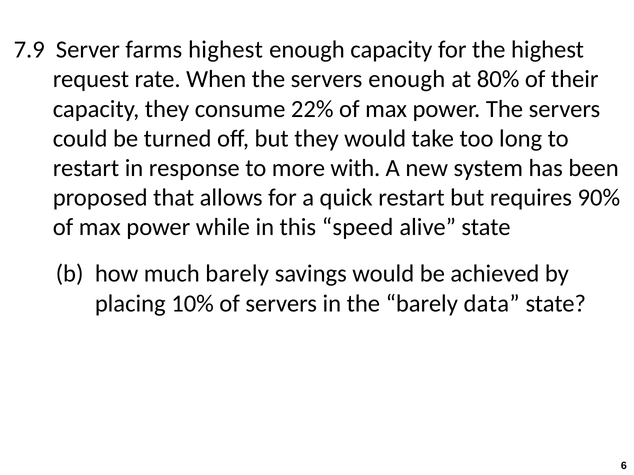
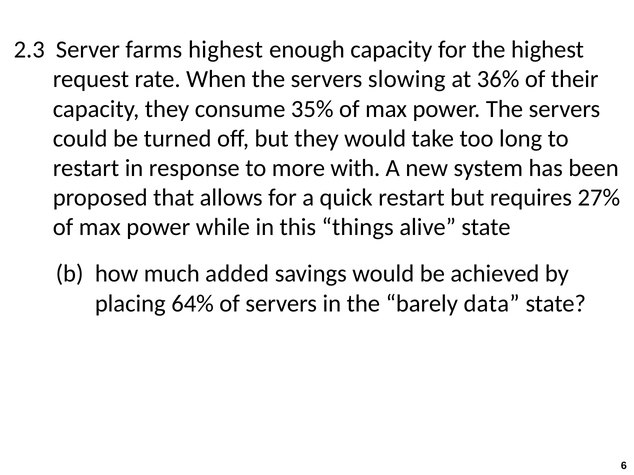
7.9: 7.9 -> 2.3 (29, 50)
servers enough: enough -> slowing (407, 79)
80%: 80% -> 36% (498, 79)
22%: 22% -> 35% (312, 109)
90%: 90% -> 27% (599, 198)
speed: speed -> things (358, 227)
much barely: barely -> added (237, 274)
10%: 10% -> 64% (193, 304)
